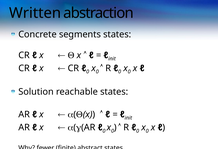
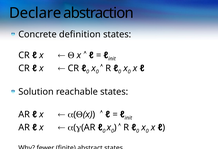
Written: Written -> Declare (35, 13)
segments: segments -> definition (80, 34)
